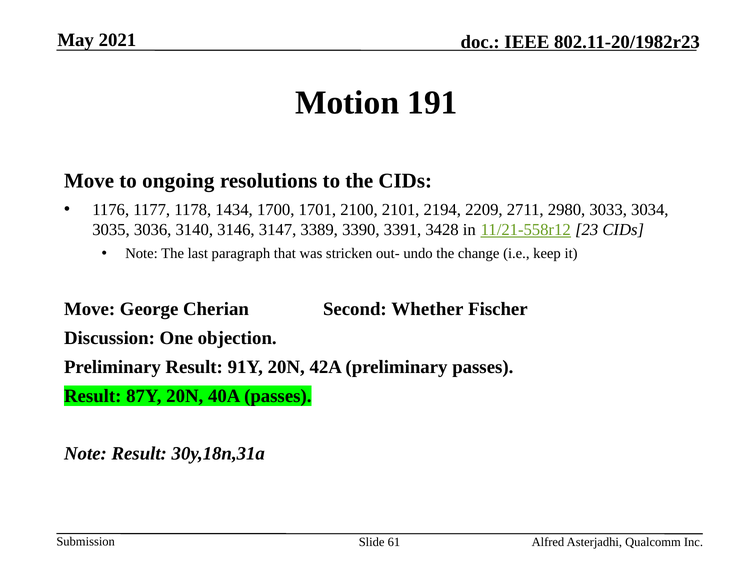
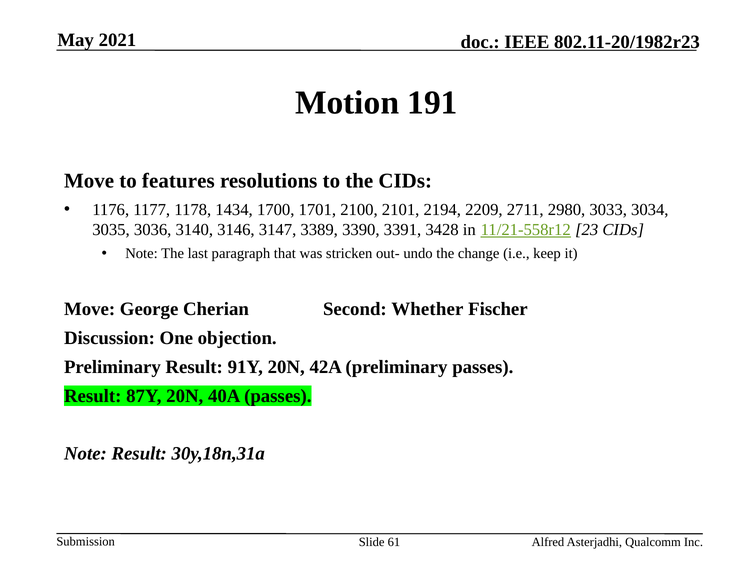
ongoing: ongoing -> features (178, 181)
